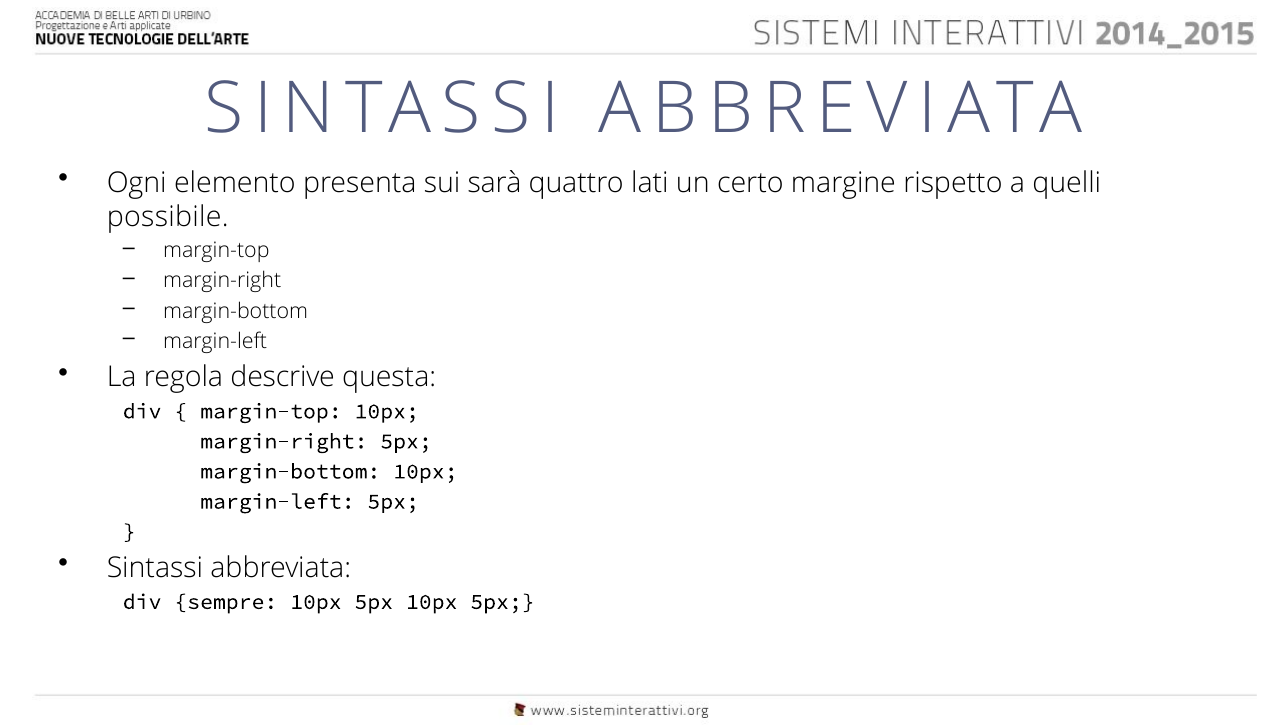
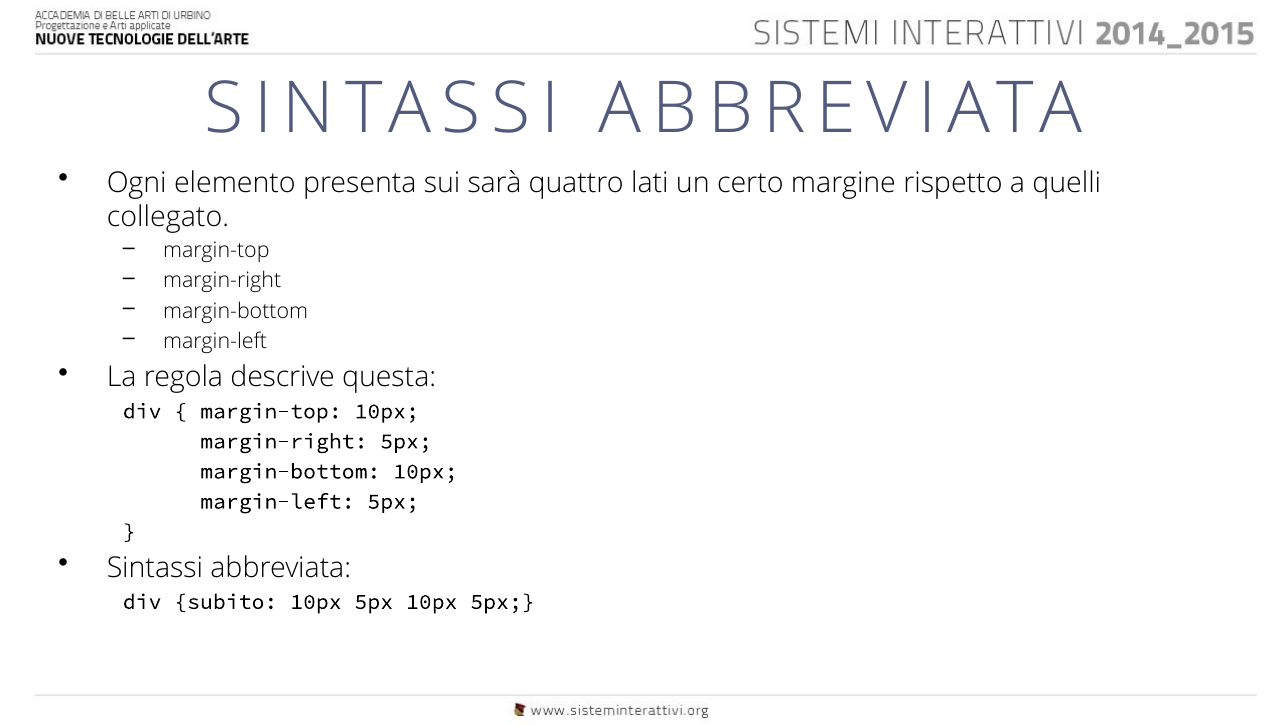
possibile: possibile -> collegato (168, 217)
sempre: sempre -> subito (226, 601)
